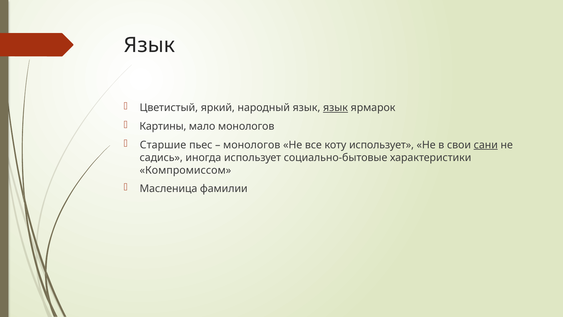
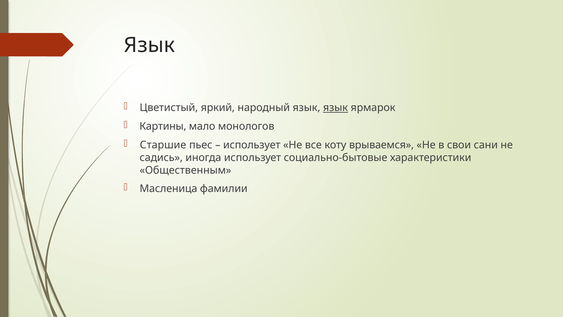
монологов: монологов -> использует (252, 145)
коту использует: использует -> врываемся (382, 145)
сани underline: present -> none (486, 145)
Компромиссом: Компромиссом -> Общественным (185, 170)
